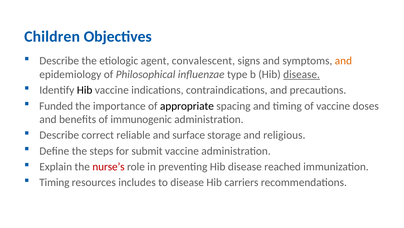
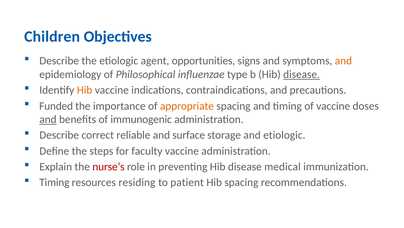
convalescent: convalescent -> opportunities (203, 61)
Hib colour: black -> orange (85, 90)
appropriate colour: black -> orange (187, 106)
and underline: none -> present (48, 119)
and religious: religious -> etiologic (284, 135)
submit: submit -> faculty (147, 151)
reached: reached -> medical (282, 166)
includes: includes -> residing (137, 182)
to disease: disease -> patient (187, 182)
Hib carriers: carriers -> spacing (241, 182)
